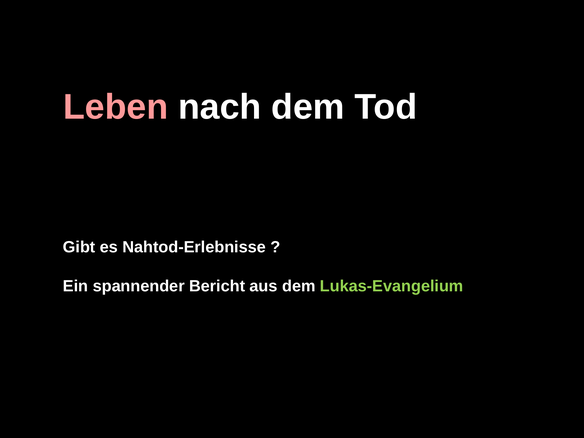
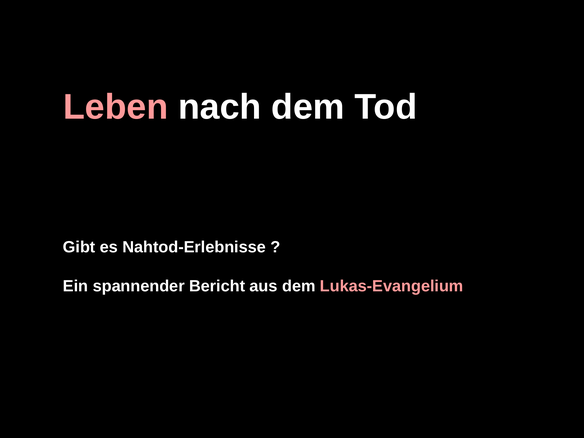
Lukas-Evangelium colour: light green -> pink (392, 286)
